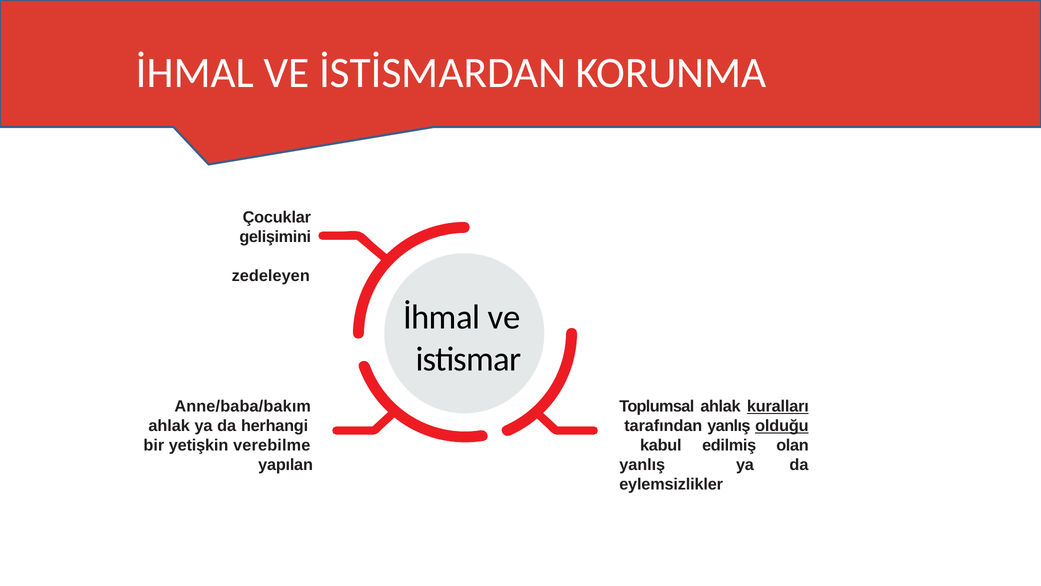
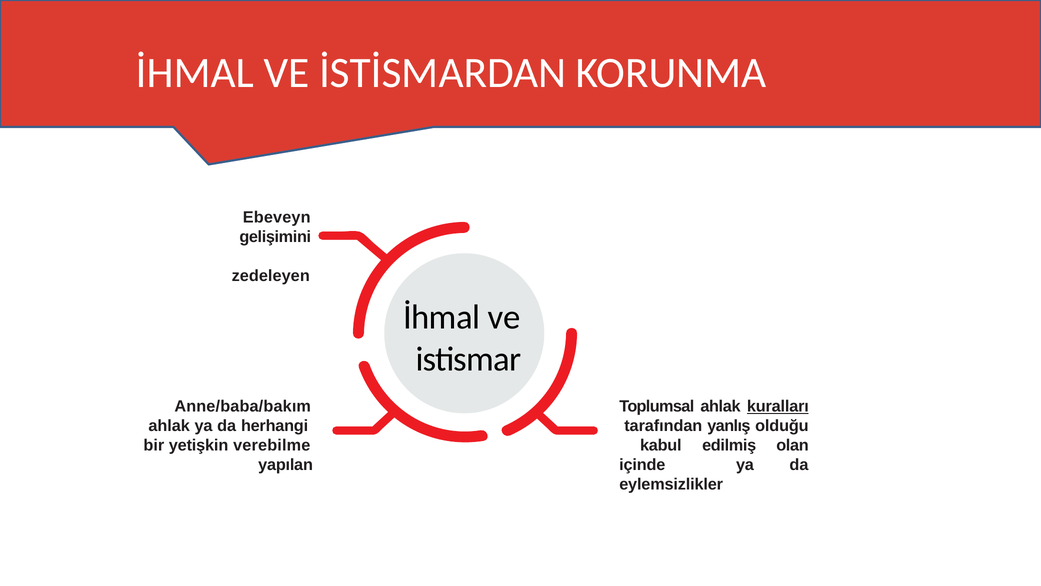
Çocuklar: Çocuklar -> Ebeveyn (277, 217)
olduğu underline: present -> none (782, 426)
yanlış: yanlış -> içinde (642, 465)
